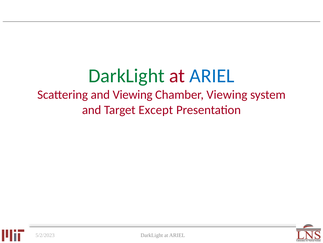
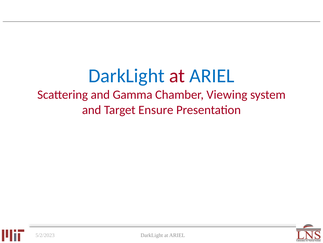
DarkLight colour: green -> blue (127, 76)
and Viewing: Viewing -> Gamma (133, 95)
Except: Except -> Ensure (156, 110)
